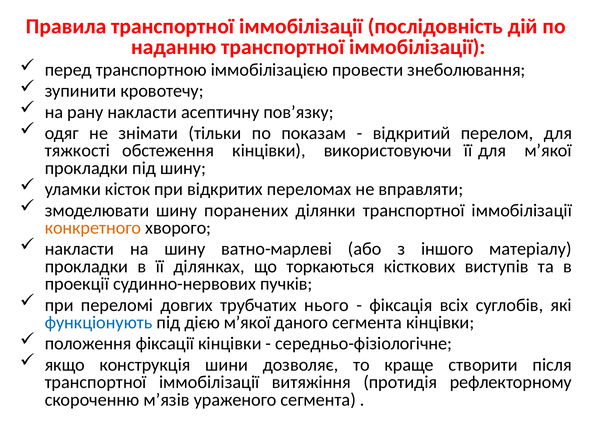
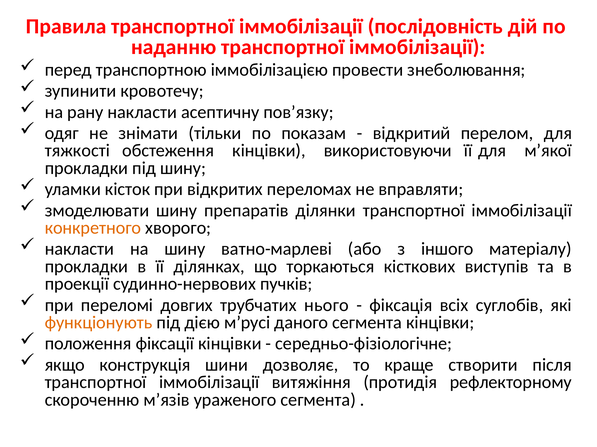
поранених: поранених -> препаратів (246, 211)
функціонують colour: blue -> orange (99, 323)
дією м’якої: м’якої -> м’русі (247, 323)
